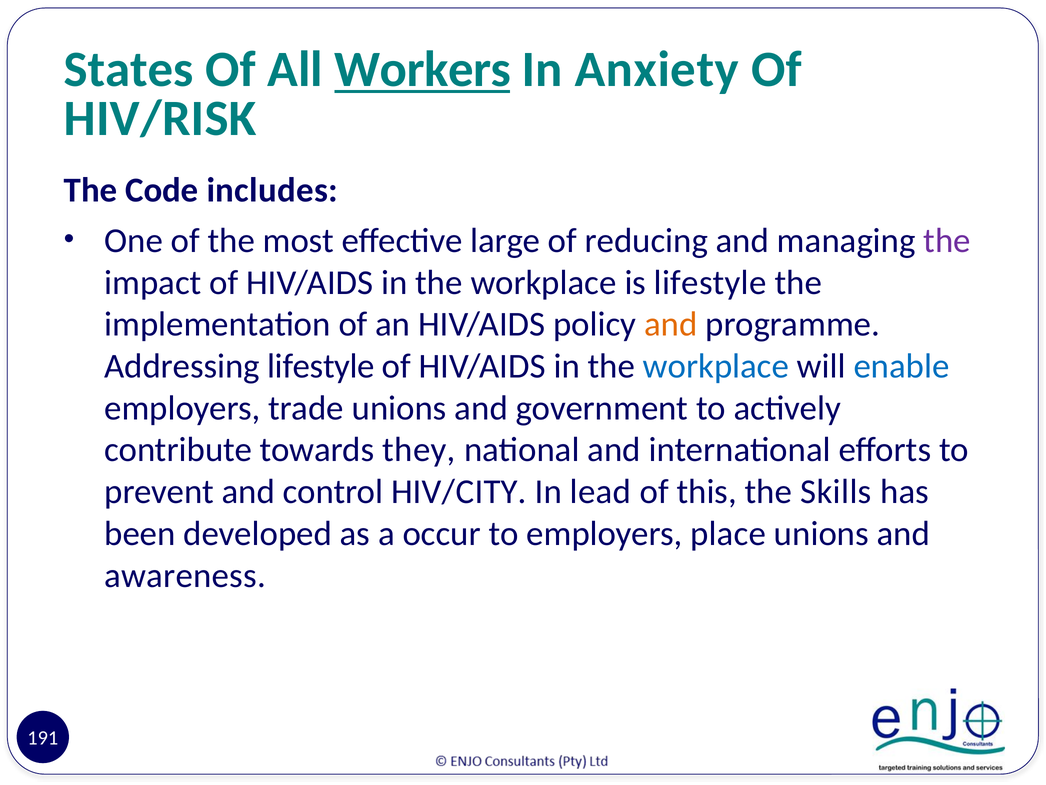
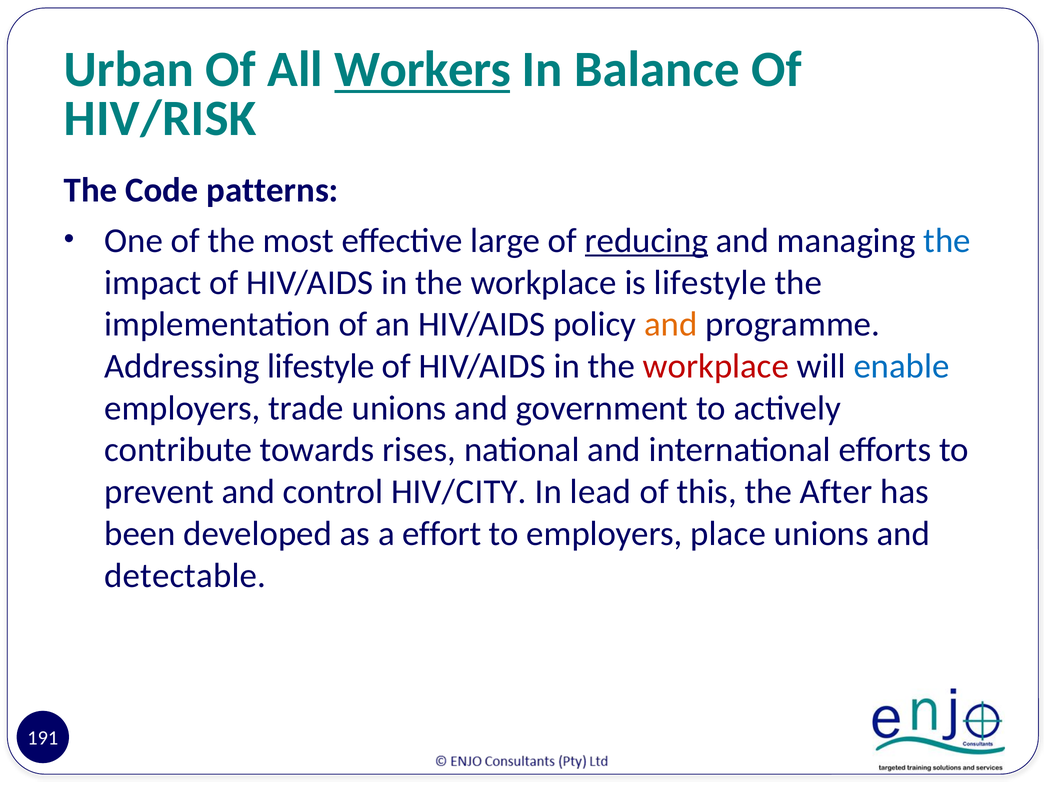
States: States -> Urban (129, 70)
Anxiety: Anxiety -> Balance (657, 70)
includes: includes -> patterns (272, 190)
reducing underline: none -> present (646, 240)
the colour: purple -> blue (947, 240)
workplace colour: blue -> red (716, 366)
they: they -> rises (419, 450)
Skills: Skills -> After (836, 492)
occur: occur -> effort (442, 533)
awareness: awareness -> detectable (185, 575)
